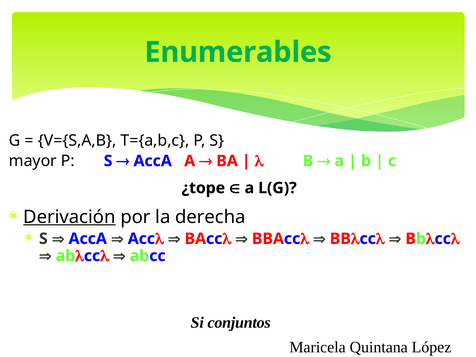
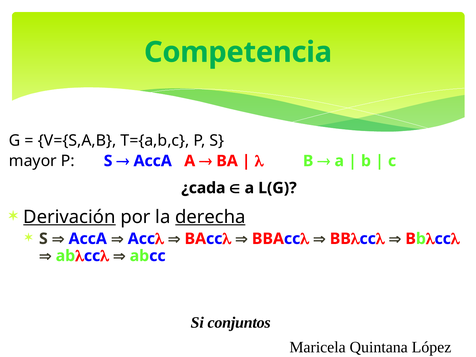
Enumerables: Enumerables -> Competencia (238, 52)
¿tope: ¿tope -> ¿cada (203, 188)
derecha underline: none -> present (210, 217)
